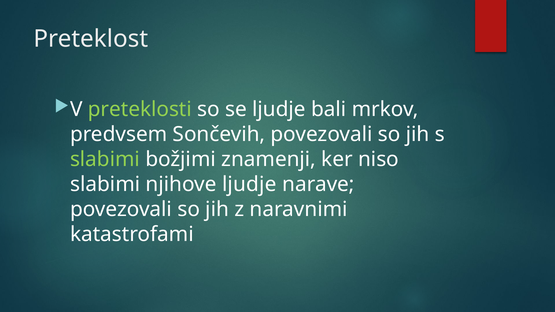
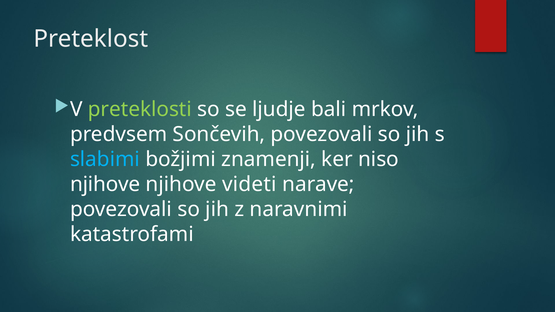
slabimi colour: light green -> light blue (105, 159)
slabimi: slabimi -> njihove (105, 184)
njihove ljudje: ljudje -> videti (249, 184)
